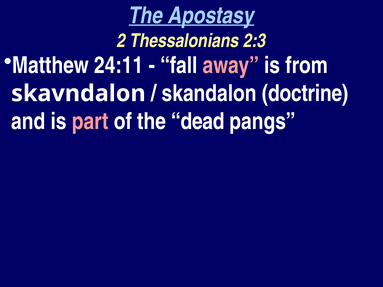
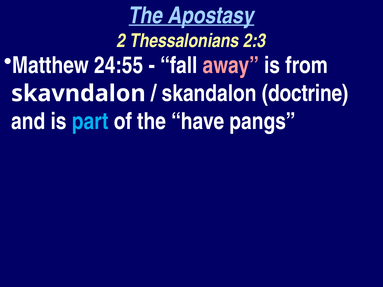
24:11: 24:11 -> 24:55 (119, 65)
part colour: pink -> light blue (90, 122)
dead: dead -> have (198, 122)
